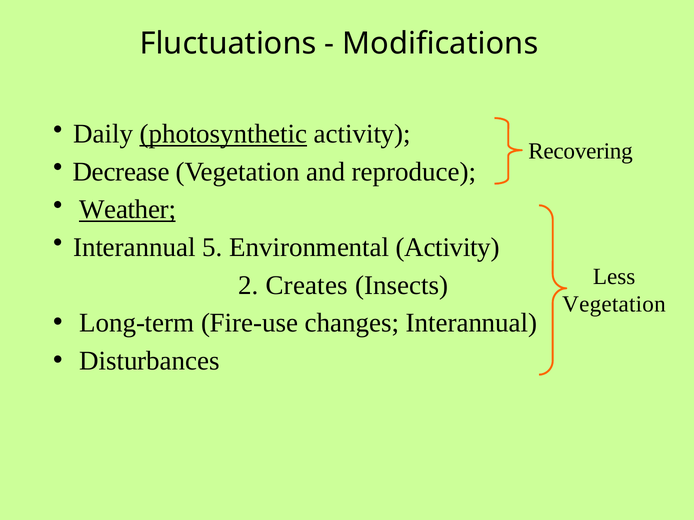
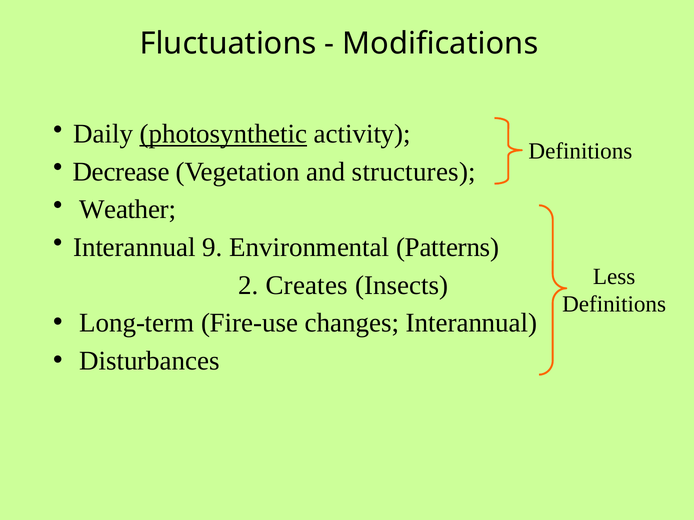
Recovering: Recovering -> Definitions (580, 151)
reproduce: reproduce -> structures (414, 172)
Weather underline: present -> none (128, 210)
5: 5 -> 9 (213, 248)
Environmental Activity: Activity -> Patterns (448, 248)
Vegetation: Vegetation -> Definitions (614, 305)
